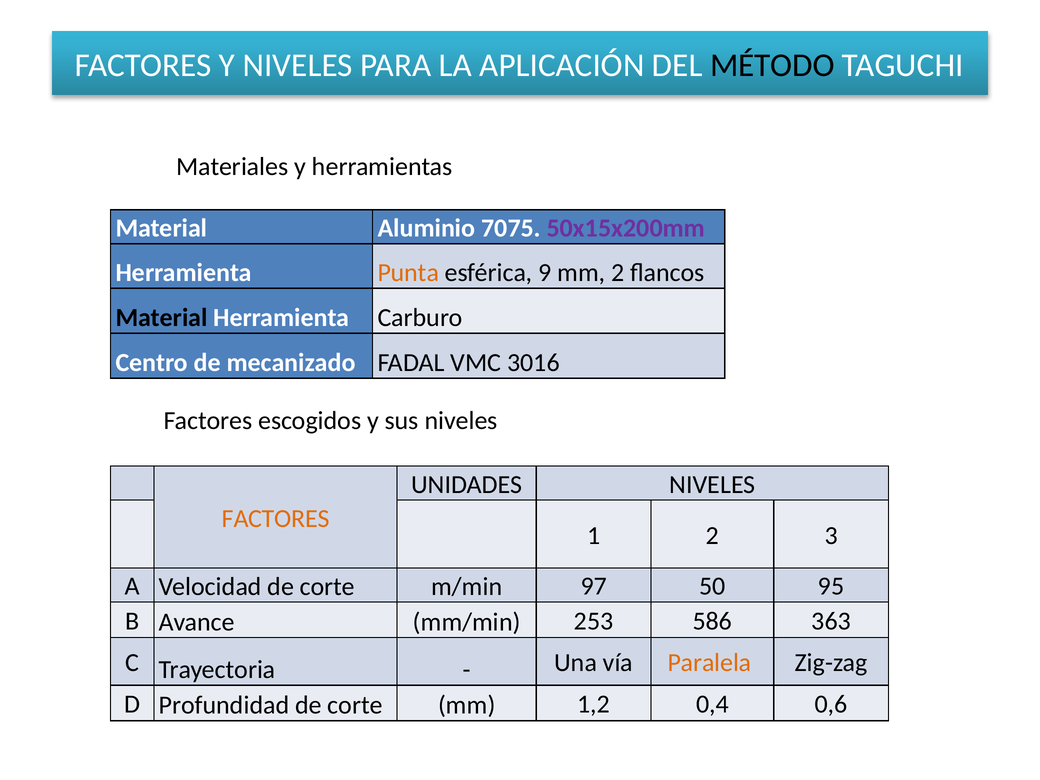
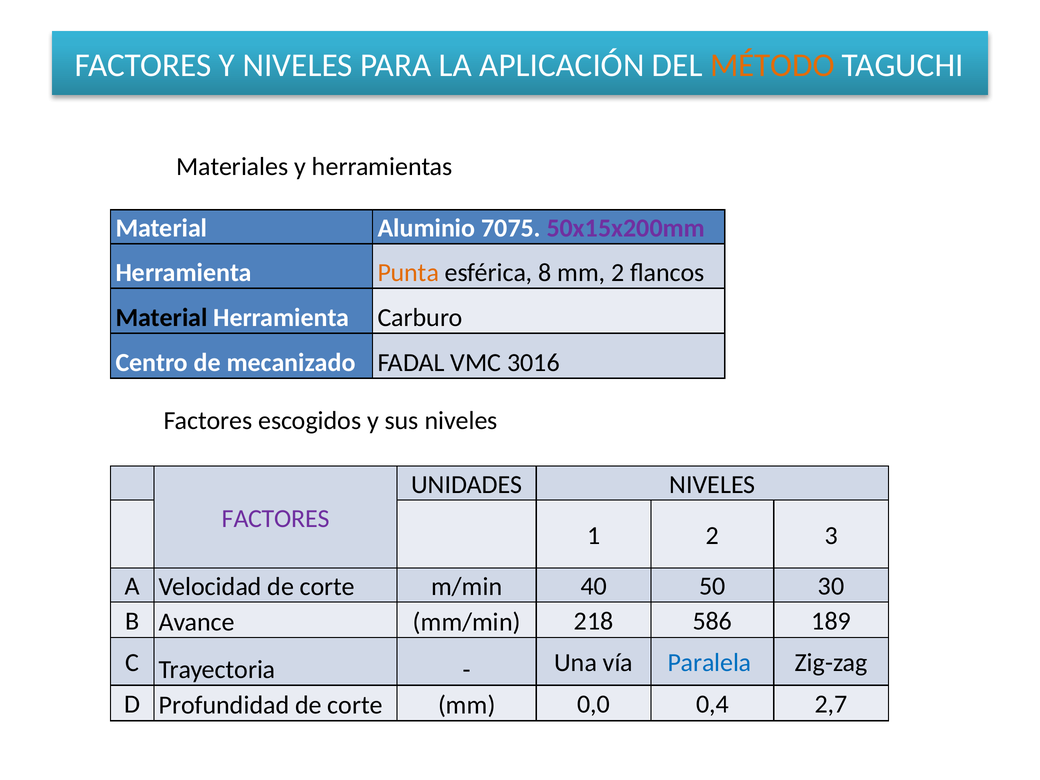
MÉTODO colour: black -> orange (772, 65)
9: 9 -> 8 (545, 273)
FACTORES colour: orange -> purple (276, 518)
97: 97 -> 40 (594, 586)
95: 95 -> 30 (831, 586)
253: 253 -> 218 (594, 621)
363: 363 -> 189 (831, 621)
Paralela colour: orange -> blue (710, 663)
1,2: 1,2 -> 0,0 (594, 704)
0,6: 0,6 -> 2,7 (831, 704)
